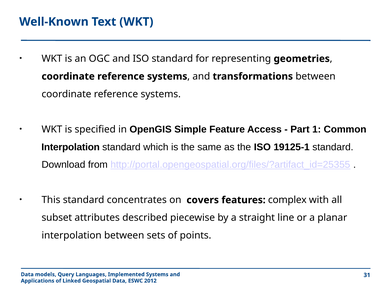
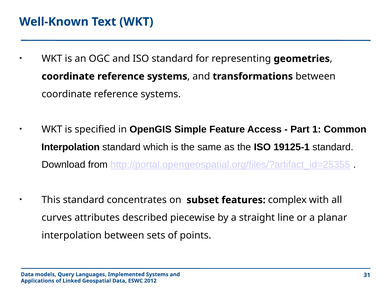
covers: covers -> subset (203, 200)
subset: subset -> curves (57, 218)
